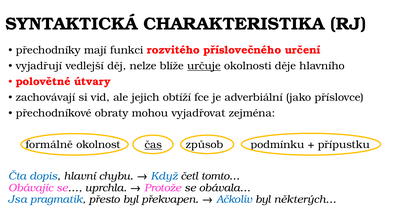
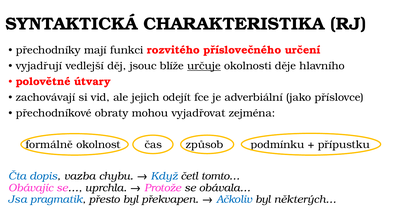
nelze: nelze -> jsouc (143, 66)
obtíží: obtíží -> odejít (177, 97)
čas underline: present -> none (153, 145)
hlavní: hlavní -> vazba (80, 176)
